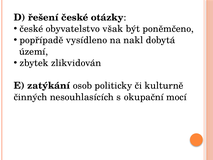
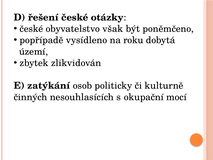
nakl: nakl -> roku (133, 40)
